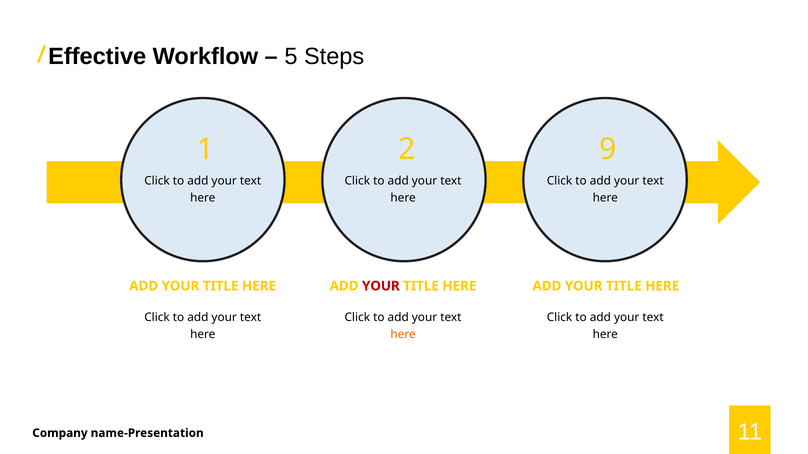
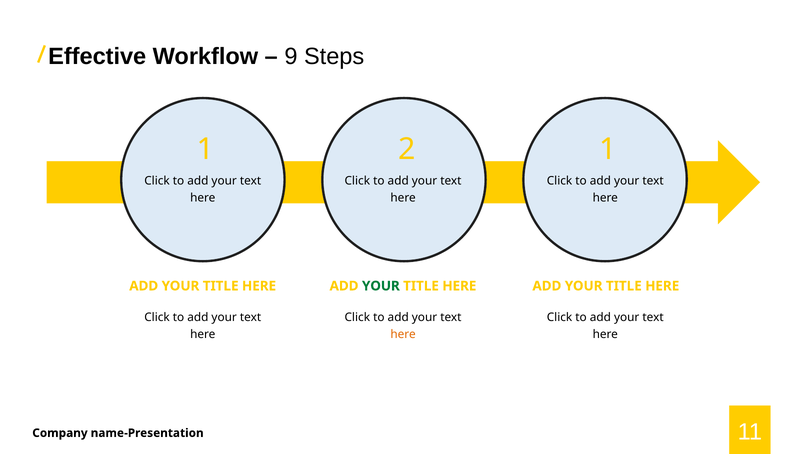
5: 5 -> 9 (291, 57)
2 9: 9 -> 1 (608, 150)
YOUR colour: red -> green (381, 286)
